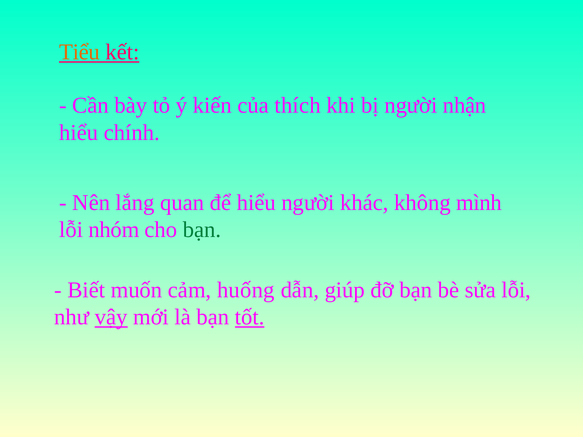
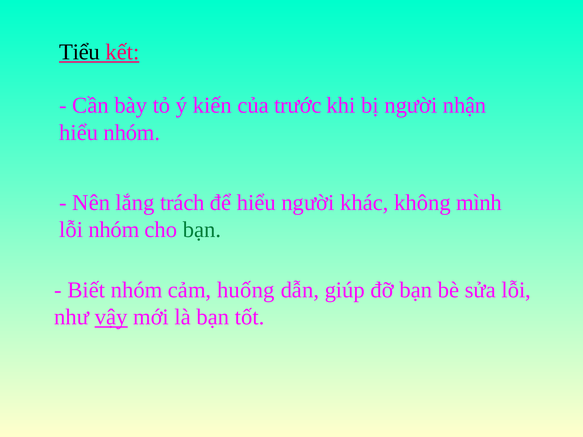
Tiểu colour: orange -> black (80, 52)
thích: thích -> trước (298, 105)
hiểu chính: chính -> nhóm (132, 133)
quan: quan -> trách (182, 203)
Biết muốn: muốn -> nhóm (137, 290)
tốt underline: present -> none (250, 317)
